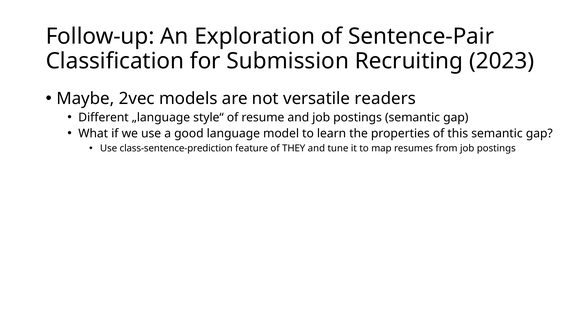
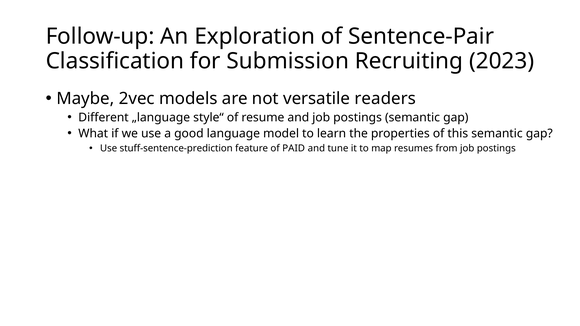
class-sentence-prediction: class-sentence-prediction -> stuff-sentence-prediction (176, 148)
THEY: THEY -> PAID (294, 148)
